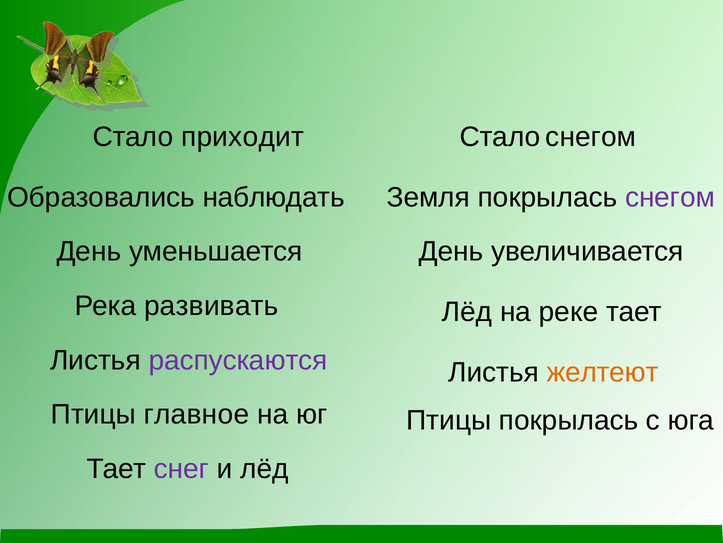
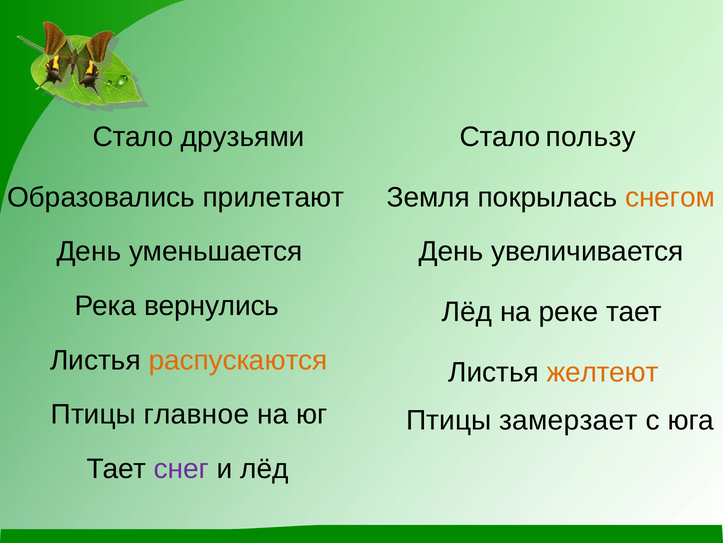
приходит: приходит -> друзьями (243, 137)
Стало снегом: снегом -> пользу (591, 137)
наблюдать: наблюдать -> прилетают (273, 197)
снегом colour: purple -> orange (670, 197)
развивать: развивать -> вернулись (212, 306)
распускаются colour: purple -> orange (238, 360)
Птицы покрылась: покрылась -> замерзает (568, 420)
